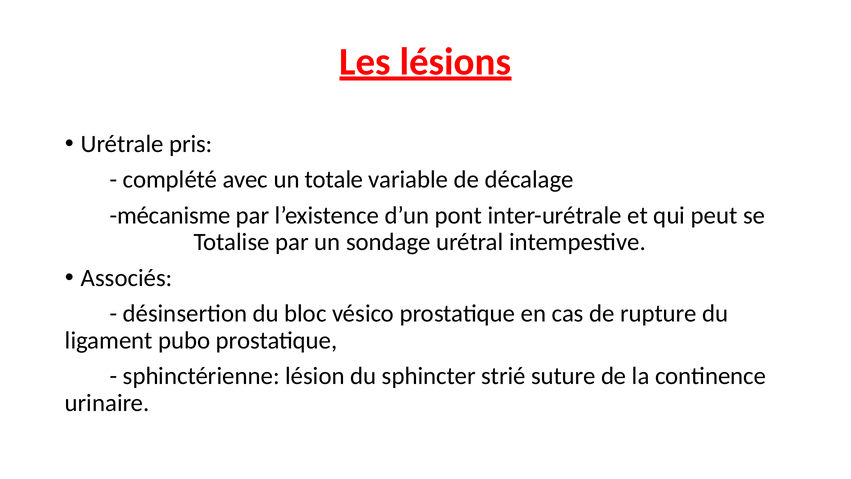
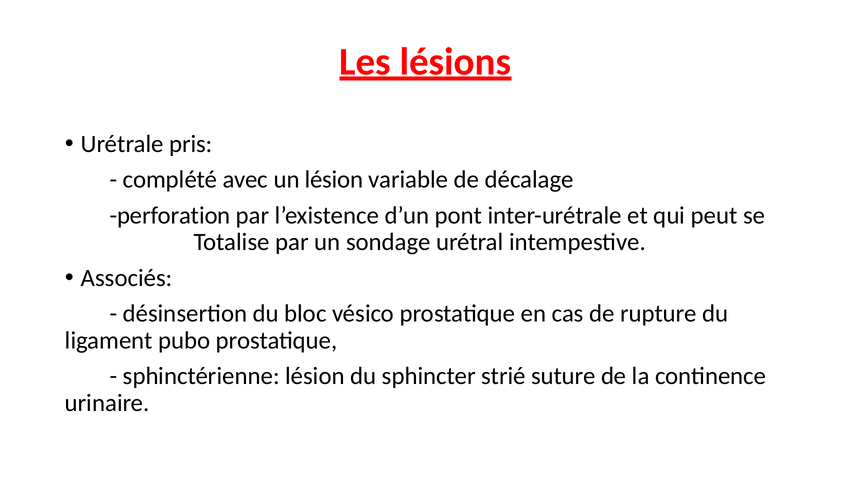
un totale: totale -> lésion (334, 180)
mécanisme: mécanisme -> perforation (170, 215)
